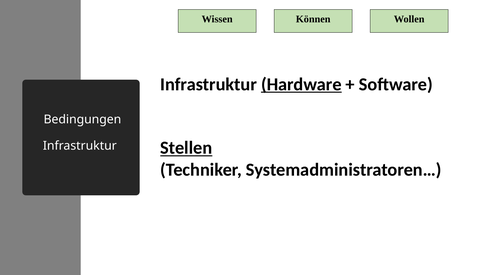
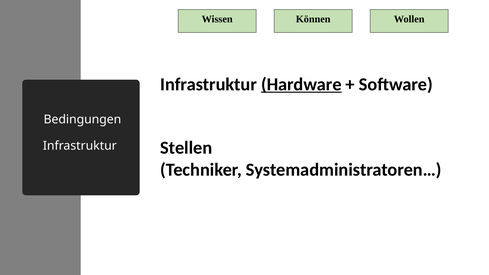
Stellen underline: present -> none (186, 148)
